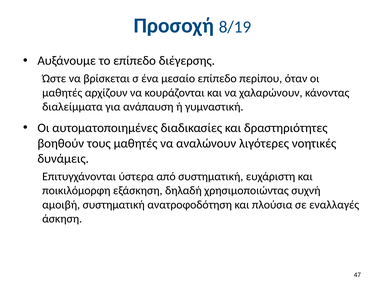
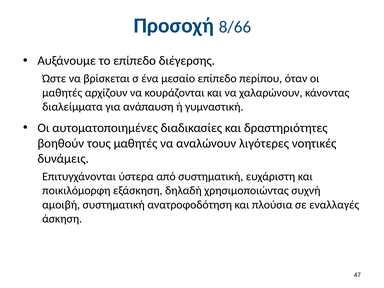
8/19: 8/19 -> 8/66 (235, 27)
